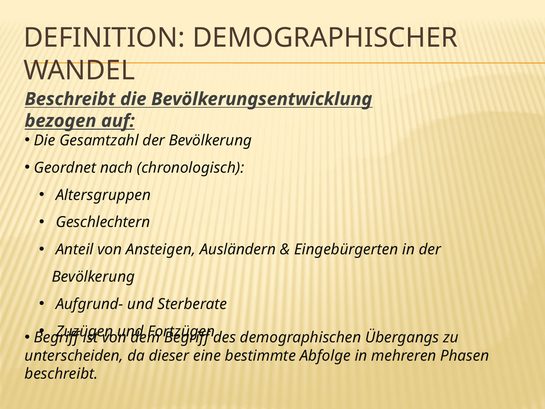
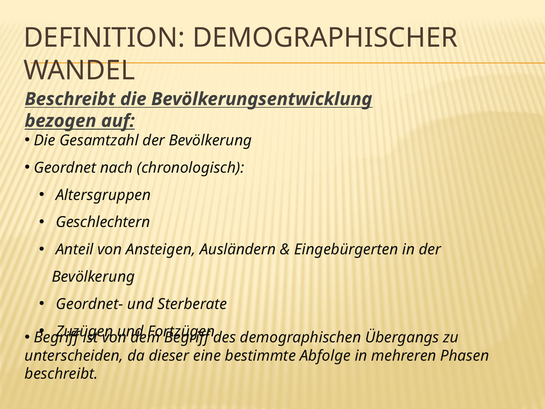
Aufgrund-: Aufgrund- -> Geordnet- (90, 304)
